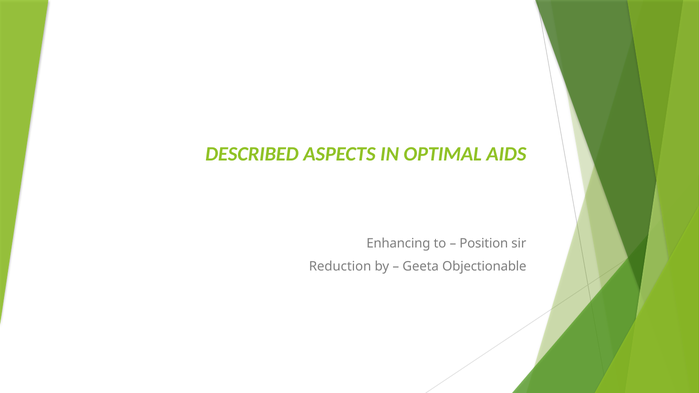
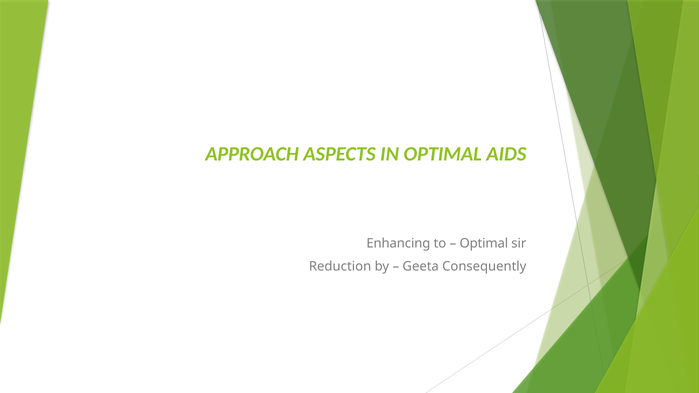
DESCRIBED: DESCRIBED -> APPROACH (252, 154)
Position: Position -> Optimal (484, 244)
Objectionable: Objectionable -> Consequently (484, 267)
